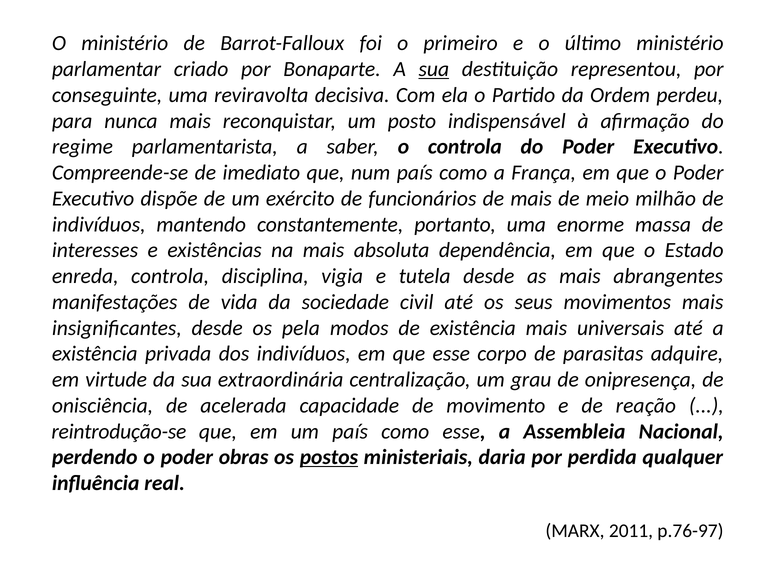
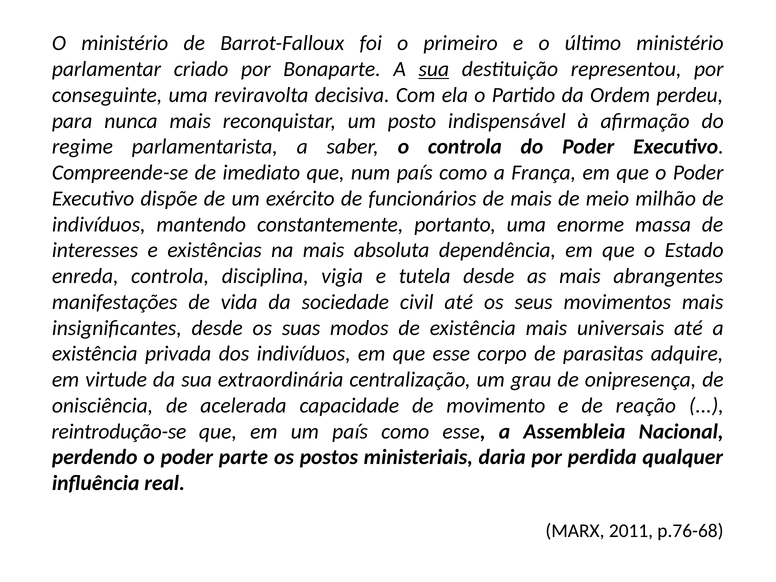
pela: pela -> suas (301, 328)
obras: obras -> parte (243, 457)
postos underline: present -> none (329, 457)
p.76-97: p.76-97 -> p.76-68 (690, 531)
